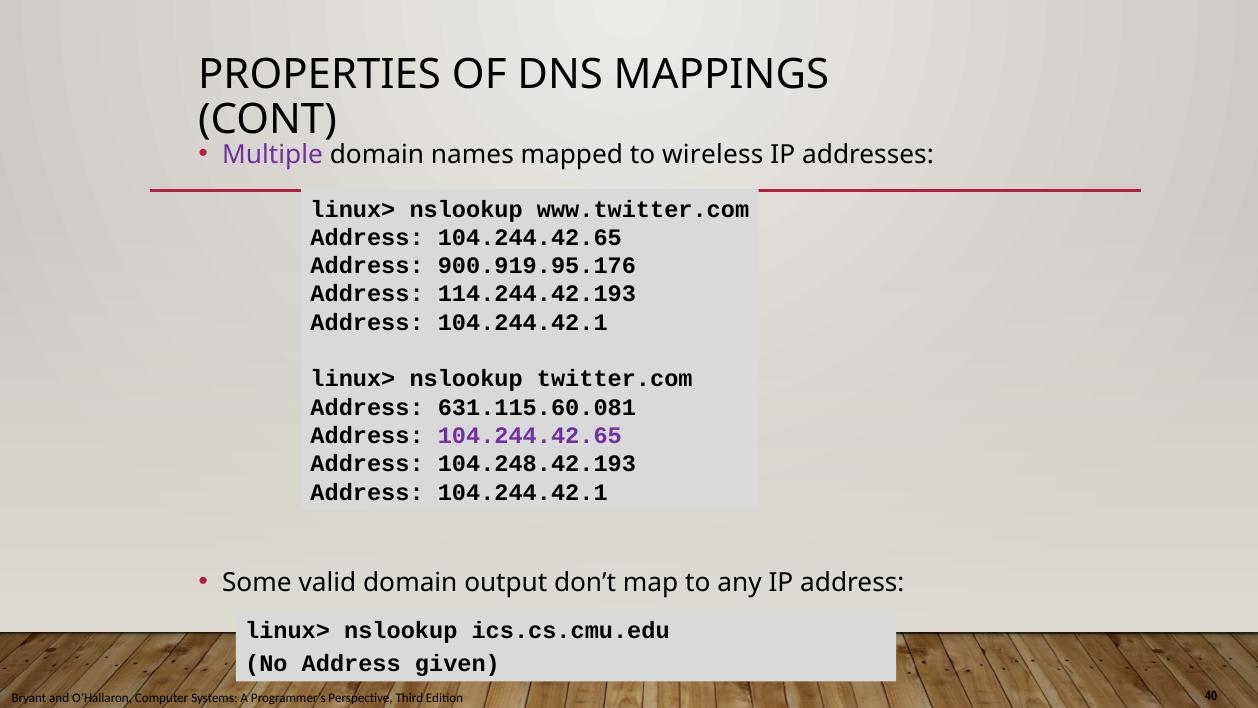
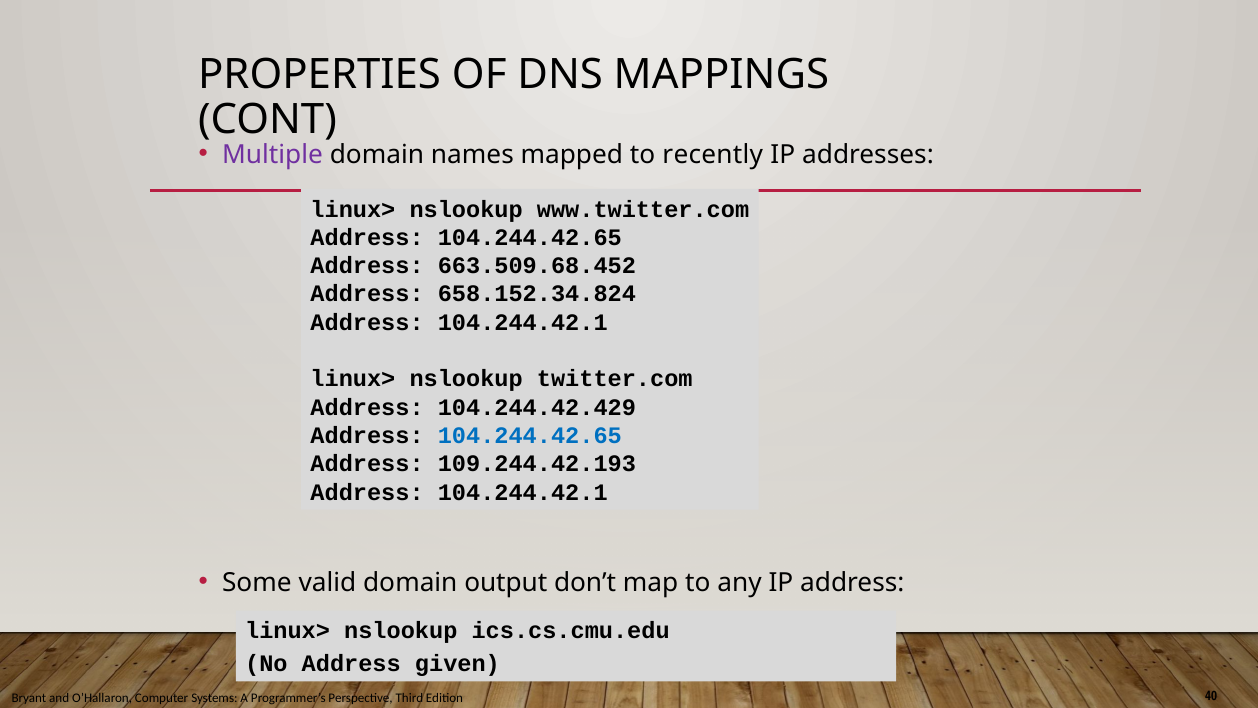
wireless: wireless -> recently (713, 155)
900.919.95.176: 900.919.95.176 -> 663.509.68.452 (537, 266)
114.244.42.193: 114.244.42.193 -> 658.152.34.824 (537, 294)
631.115.60.081: 631.115.60.081 -> 104.244.42.429 (537, 407)
104.244.42.65 colour: purple -> blue (530, 436)
104.248.42.193: 104.248.42.193 -> 109.244.42.193 (537, 464)
